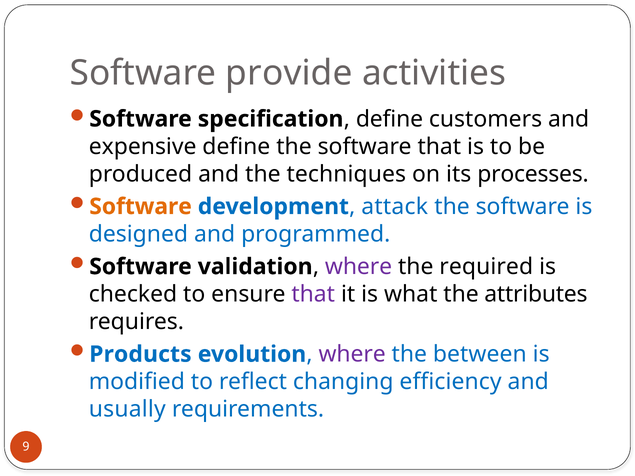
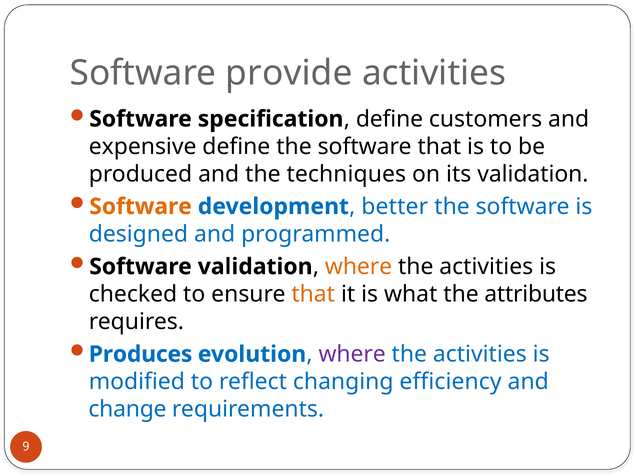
its processes: processes -> validation (533, 174)
attack: attack -> better (395, 207)
where colour: purple -> orange (359, 267)
required: required -> activities (486, 267)
that colour: purple -> orange (313, 294)
Products: Products -> Produces (141, 354)
between: between -> activities (480, 354)
usually: usually -> change (128, 409)
